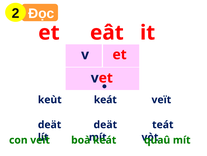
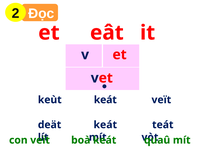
deät deät: deät -> keát (105, 124)
